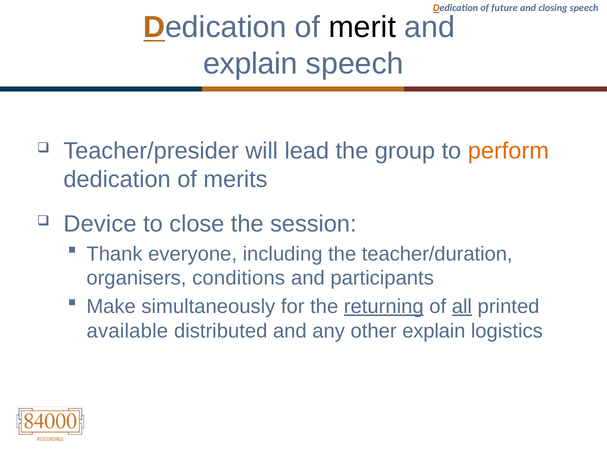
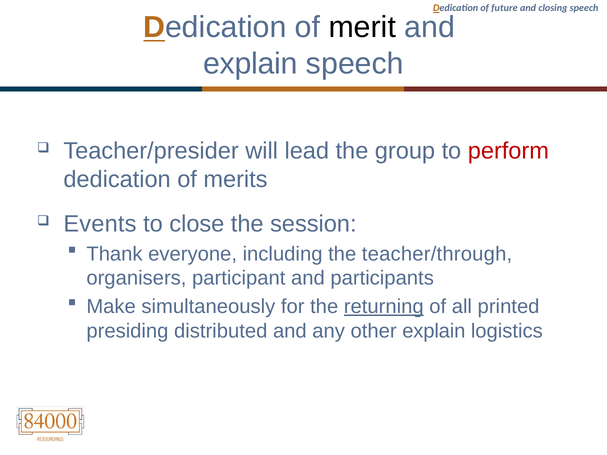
perform colour: orange -> red (508, 151)
Device: Device -> Events (100, 224)
teacher/duration: teacher/duration -> teacher/through (437, 254)
conditions: conditions -> participant (239, 278)
all underline: present -> none (462, 307)
available: available -> presiding (127, 331)
